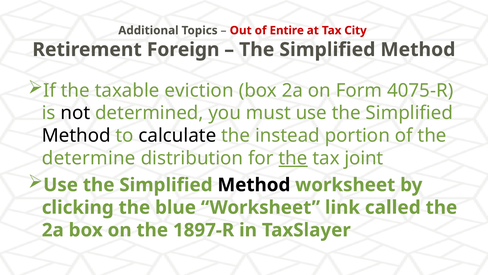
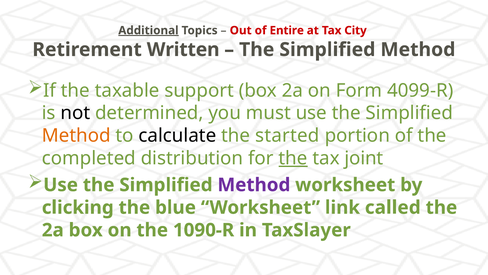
Additional underline: none -> present (148, 30)
Foreign: Foreign -> Written (183, 50)
eviction: eviction -> support (199, 90)
4075-R: 4075-R -> 4099-R (420, 90)
Method colour: black -> orange (76, 135)
instead: instead -> started (287, 135)
determine: determine -> completed (89, 158)
Method colour: black -> purple (254, 185)
1897-R: 1897-R -> 1090-R (204, 230)
